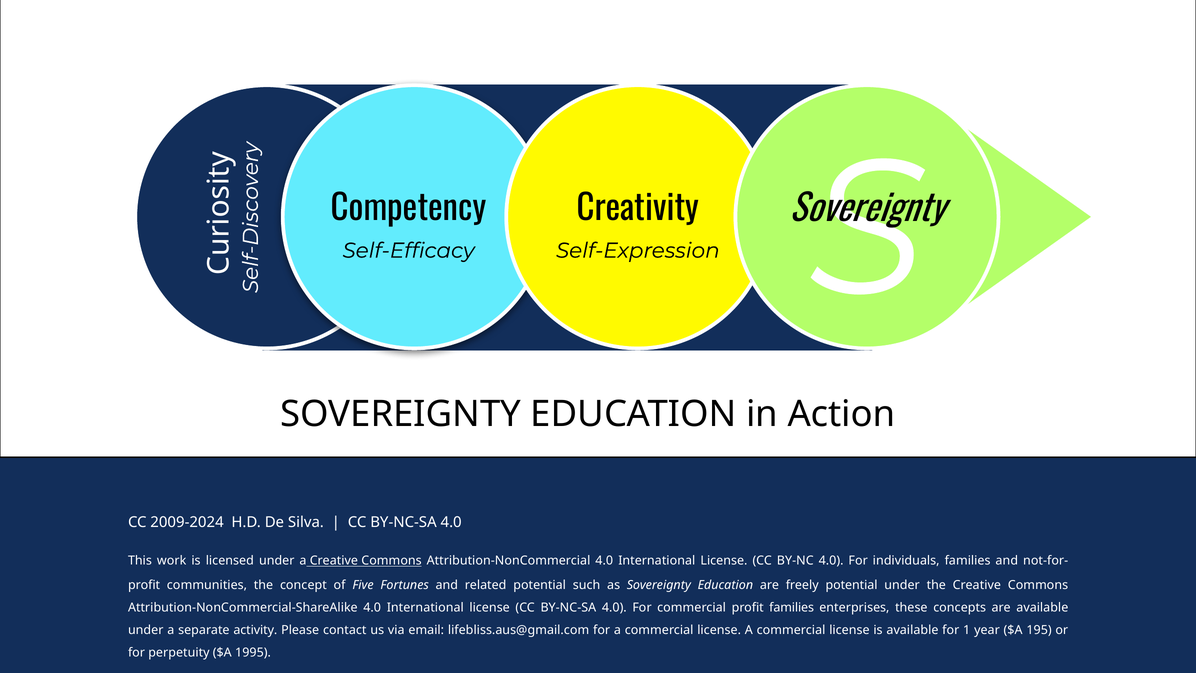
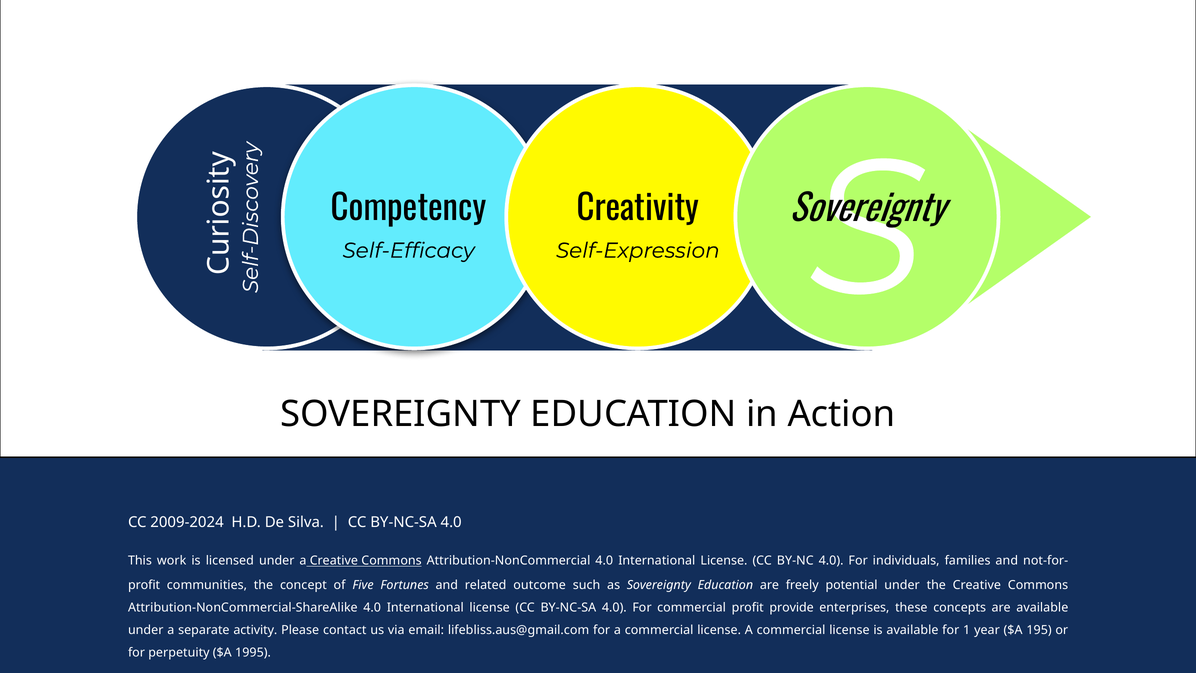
related potential: potential -> outcome (540, 585)
profit families: families -> provide (792, 607)
